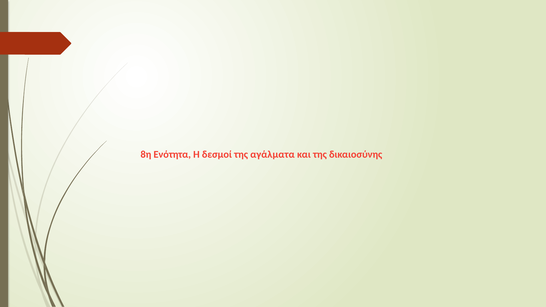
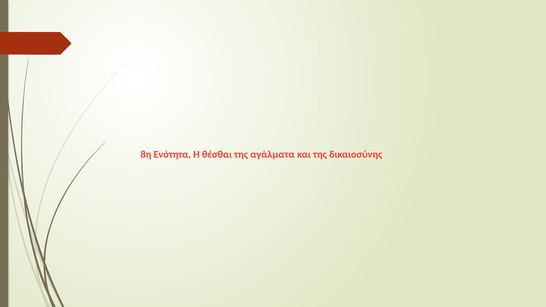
δεσμοί: δεσμοί -> θέσθαι (217, 154)
